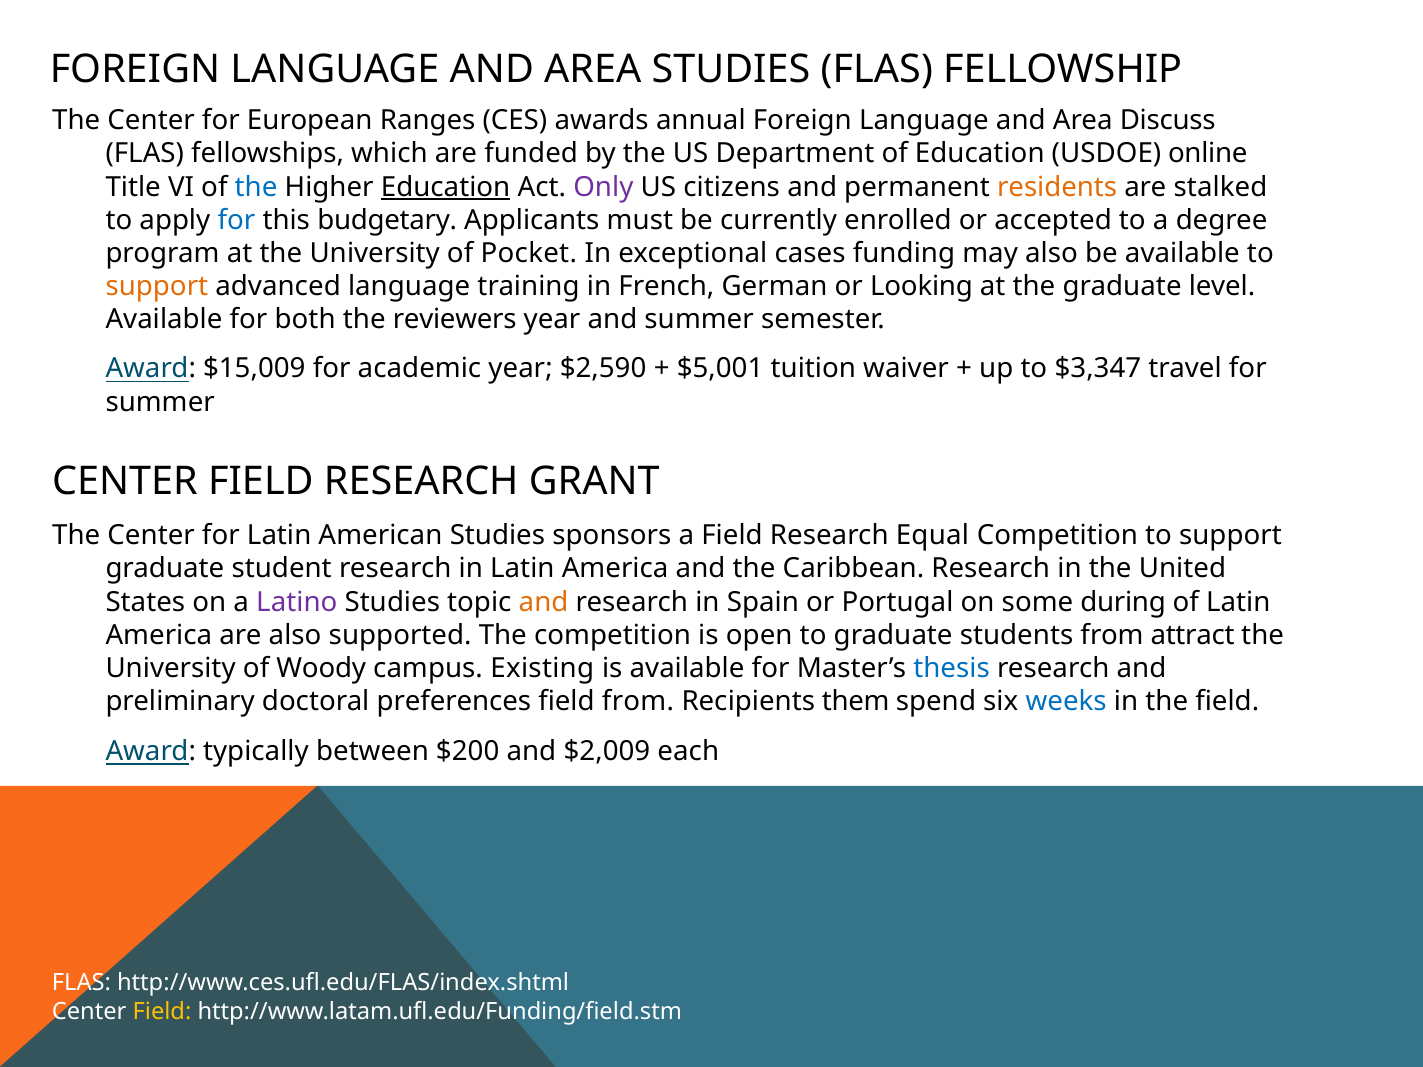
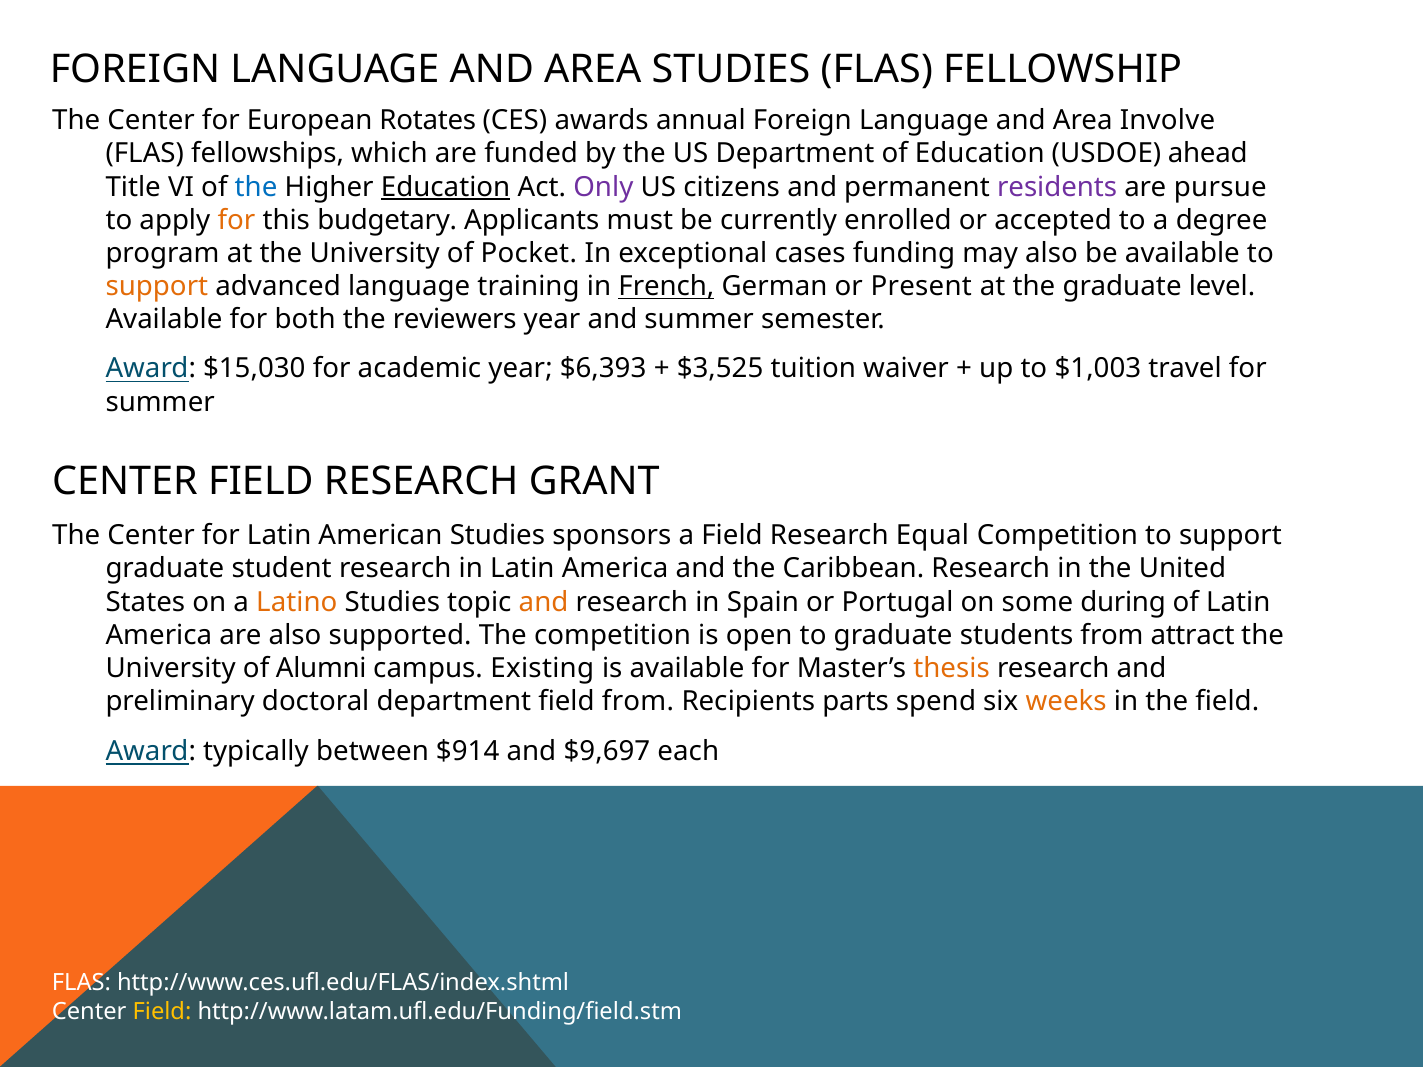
Ranges: Ranges -> Rotates (428, 121)
Discuss: Discuss -> Involve (1168, 121)
online: online -> ahead (1208, 154)
residents colour: orange -> purple (1057, 187)
stalked: stalked -> pursue (1220, 187)
for colour: blue -> orange (236, 220)
French underline: none -> present (666, 287)
Looking: Looking -> Present (921, 287)
$15,009: $15,009 -> $15,030 (254, 369)
$2,590: $2,590 -> $6,393 (603, 369)
$5,001: $5,001 -> $3,525 (720, 369)
$3,347: $3,347 -> $1,003 (1098, 369)
Latino colour: purple -> orange (297, 602)
Woody: Woody -> Alumni (321, 669)
thesis colour: blue -> orange (952, 669)
doctoral preferences: preferences -> department (454, 702)
them: them -> parts (856, 702)
weeks colour: blue -> orange (1066, 702)
$200: $200 -> $914 (468, 751)
$2,009: $2,009 -> $9,697 (607, 751)
